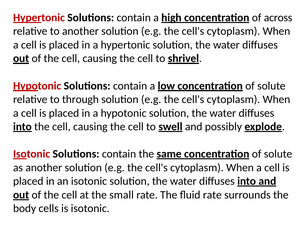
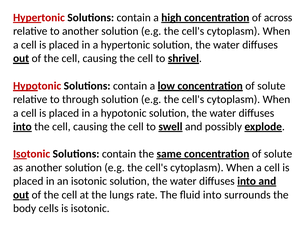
small: small -> lungs (122, 194)
fluid rate: rate -> into (212, 194)
